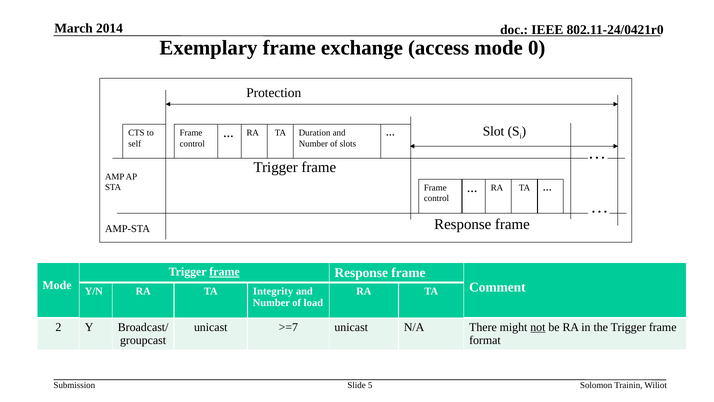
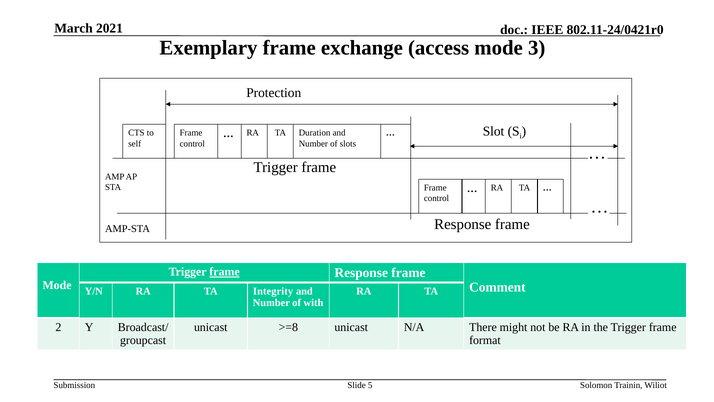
2014: 2014 -> 2021 (109, 28)
0: 0 -> 3 (537, 48)
load: load -> with (313, 302)
>=7: >=7 -> >=8 (288, 327)
not underline: present -> none (538, 327)
